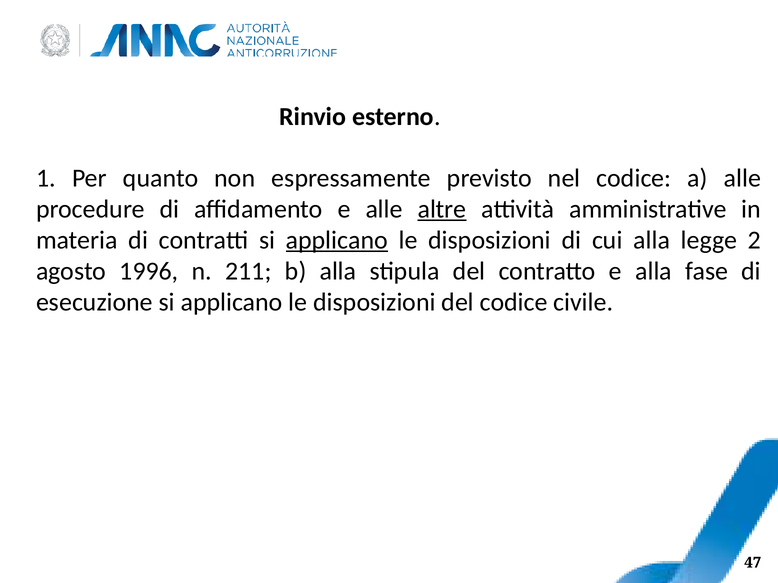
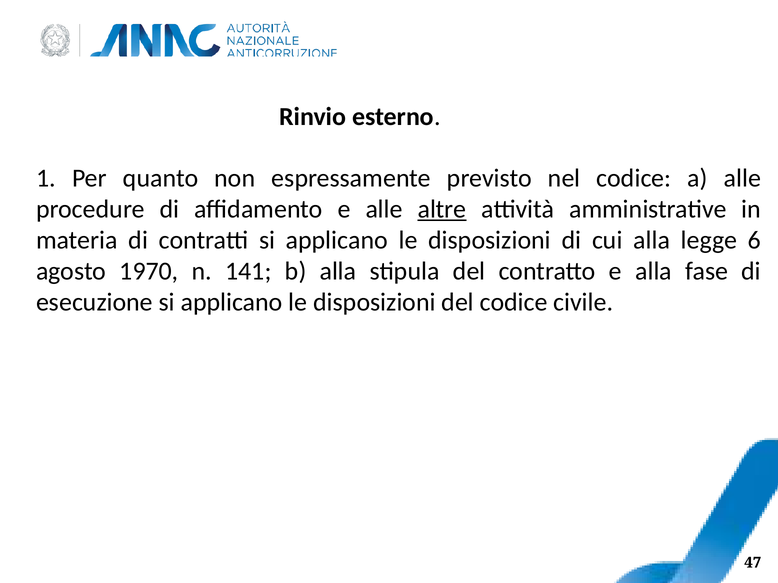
applicano underline: present -> none (337, 240)
2: 2 -> 6 (754, 240)
1996: 1996 -> 1970 (149, 272)
211: 211 -> 141 (248, 272)
